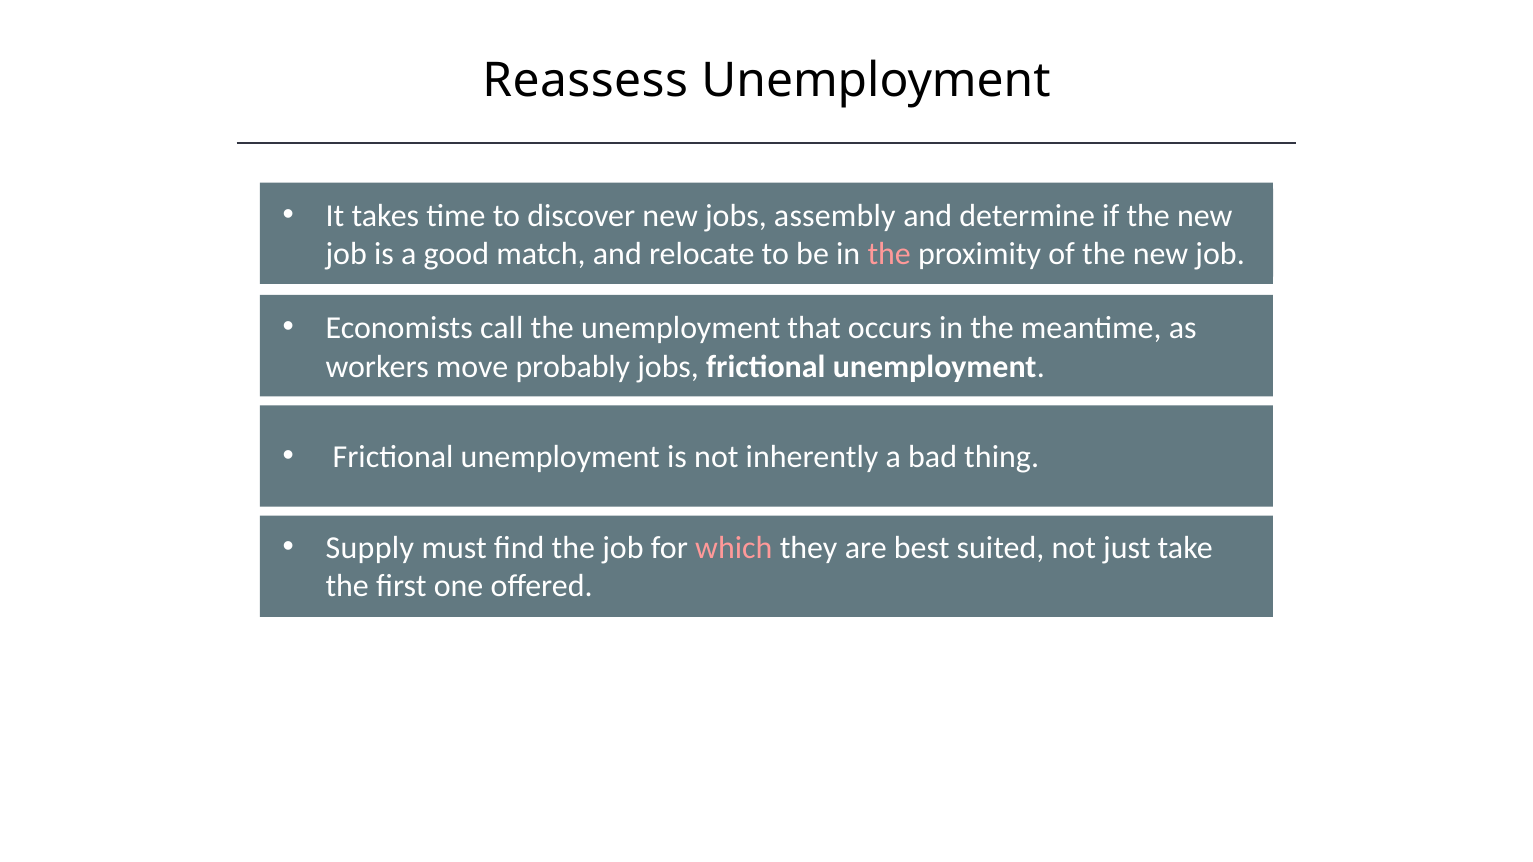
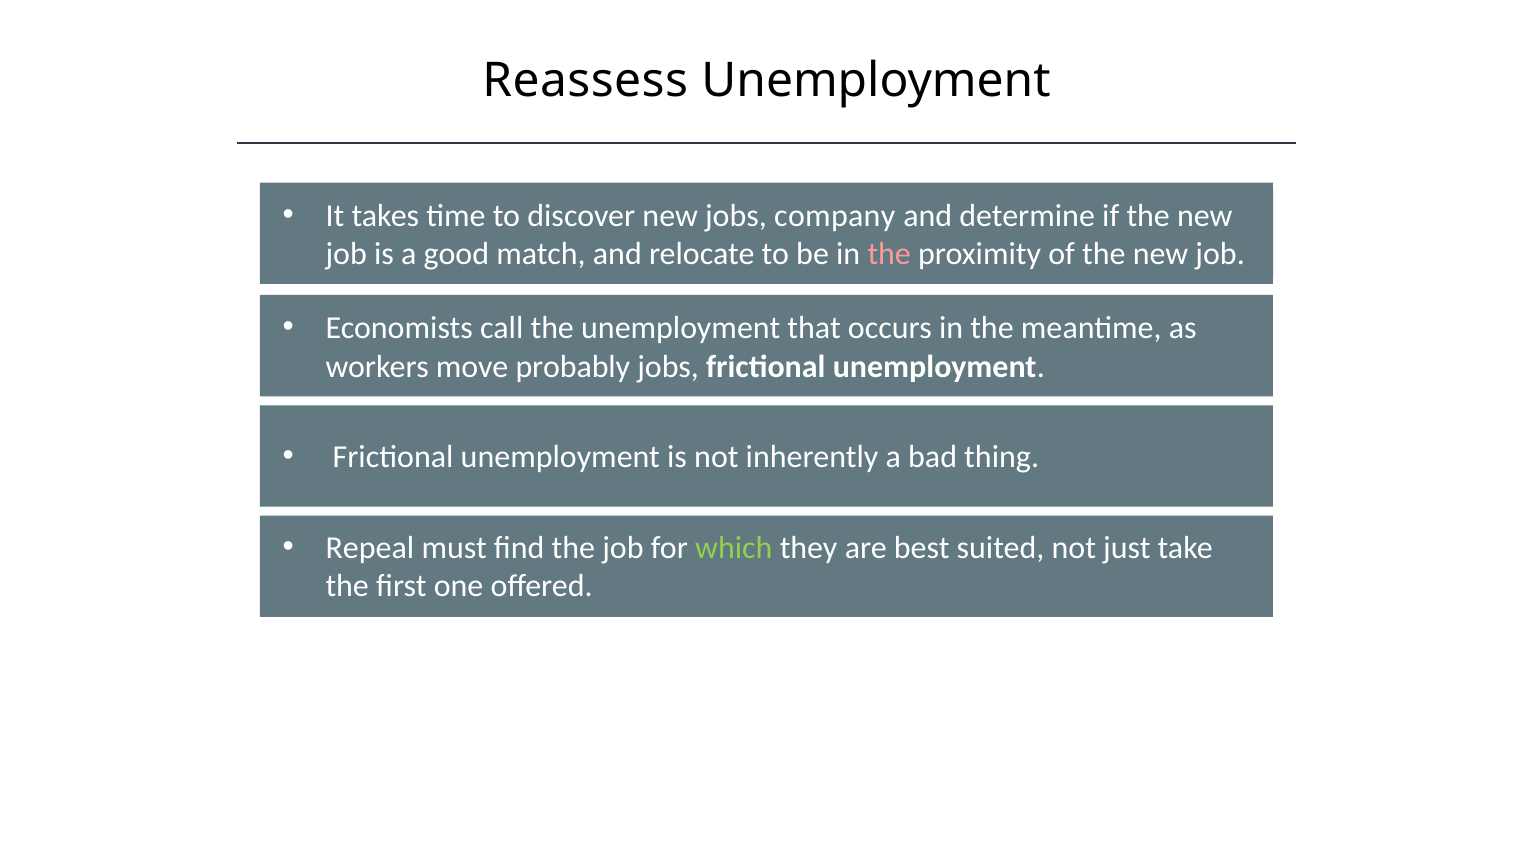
assembly: assembly -> company (835, 216)
Supply: Supply -> Repeal (370, 548)
which colour: pink -> light green (734, 548)
